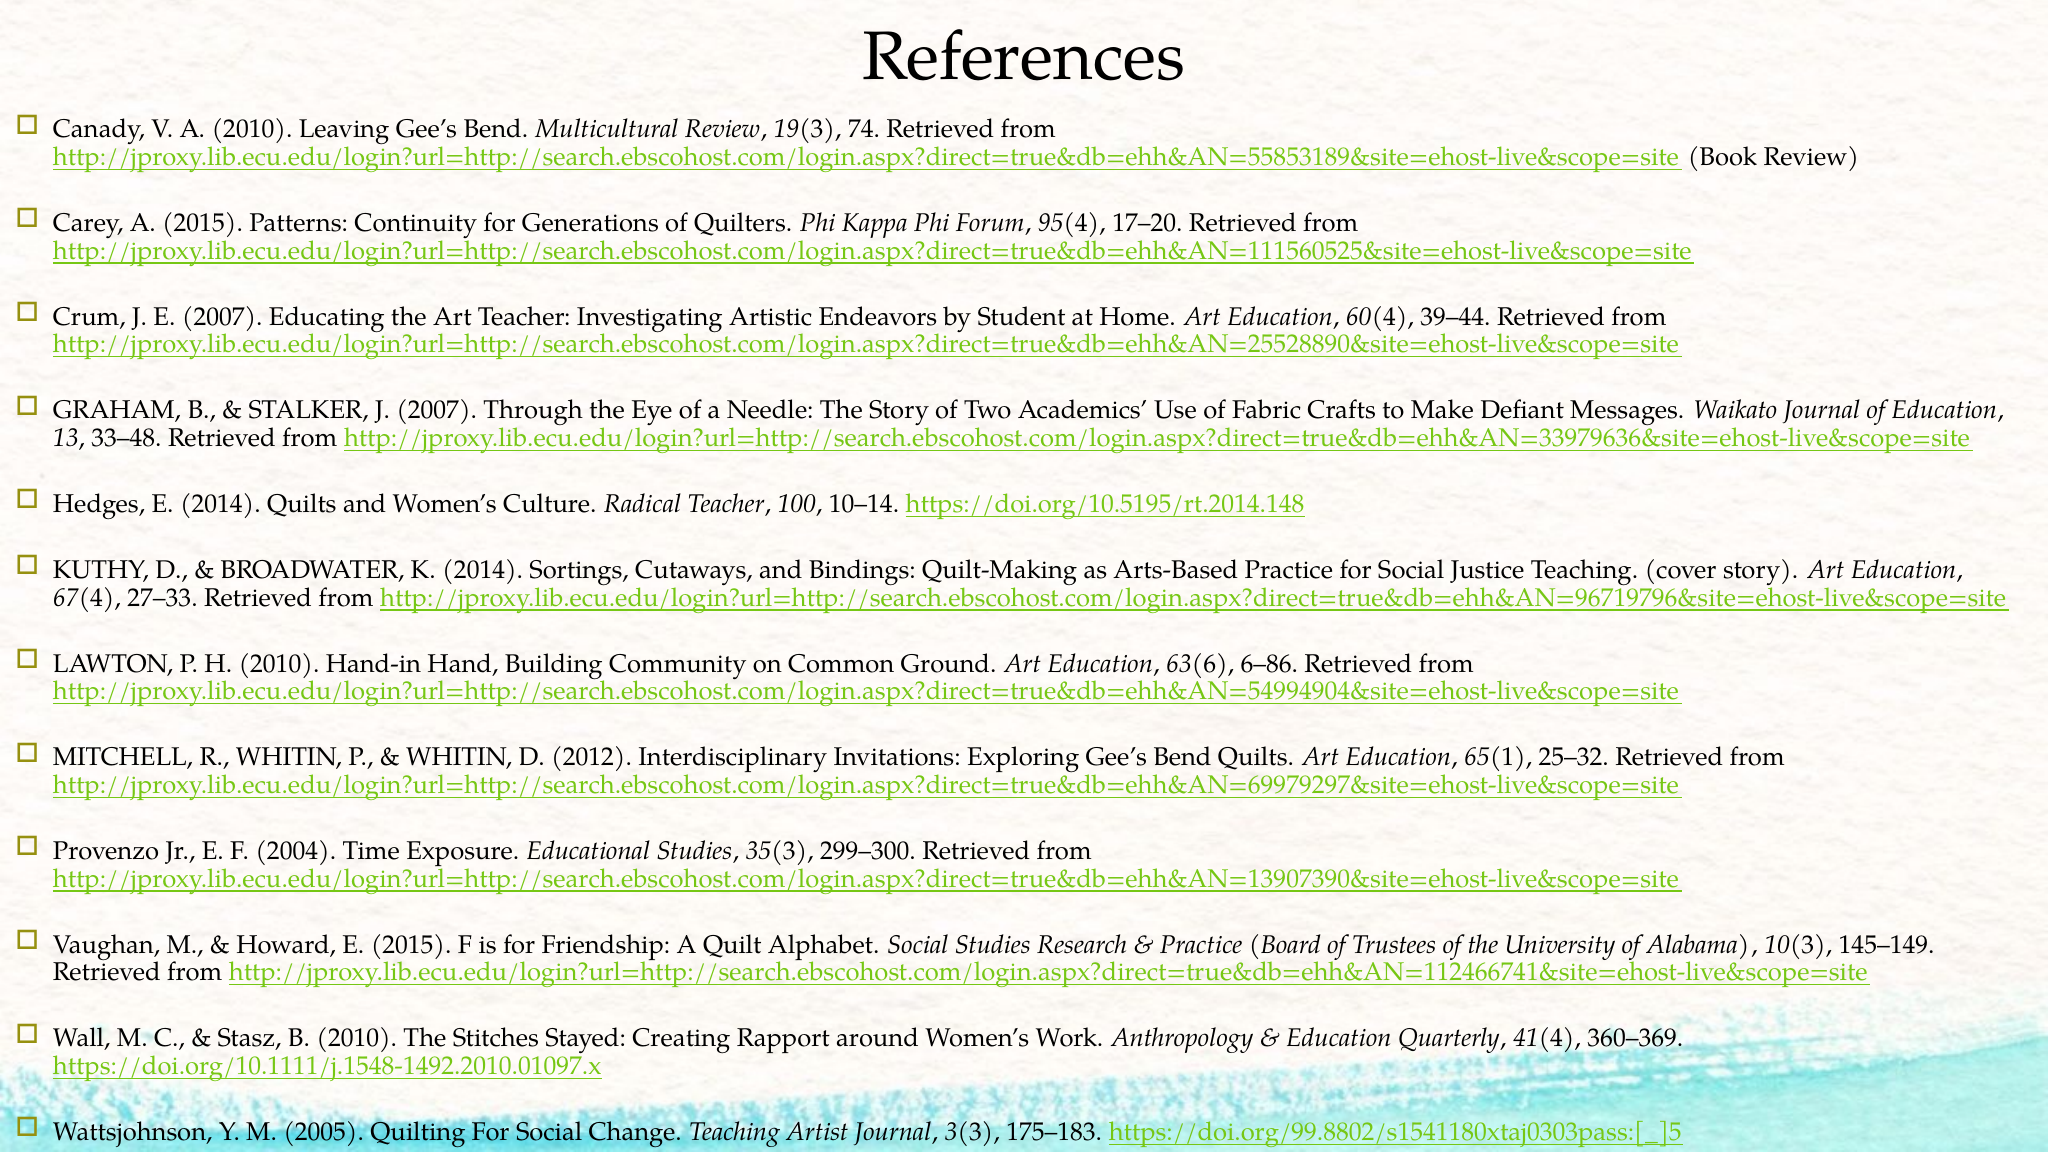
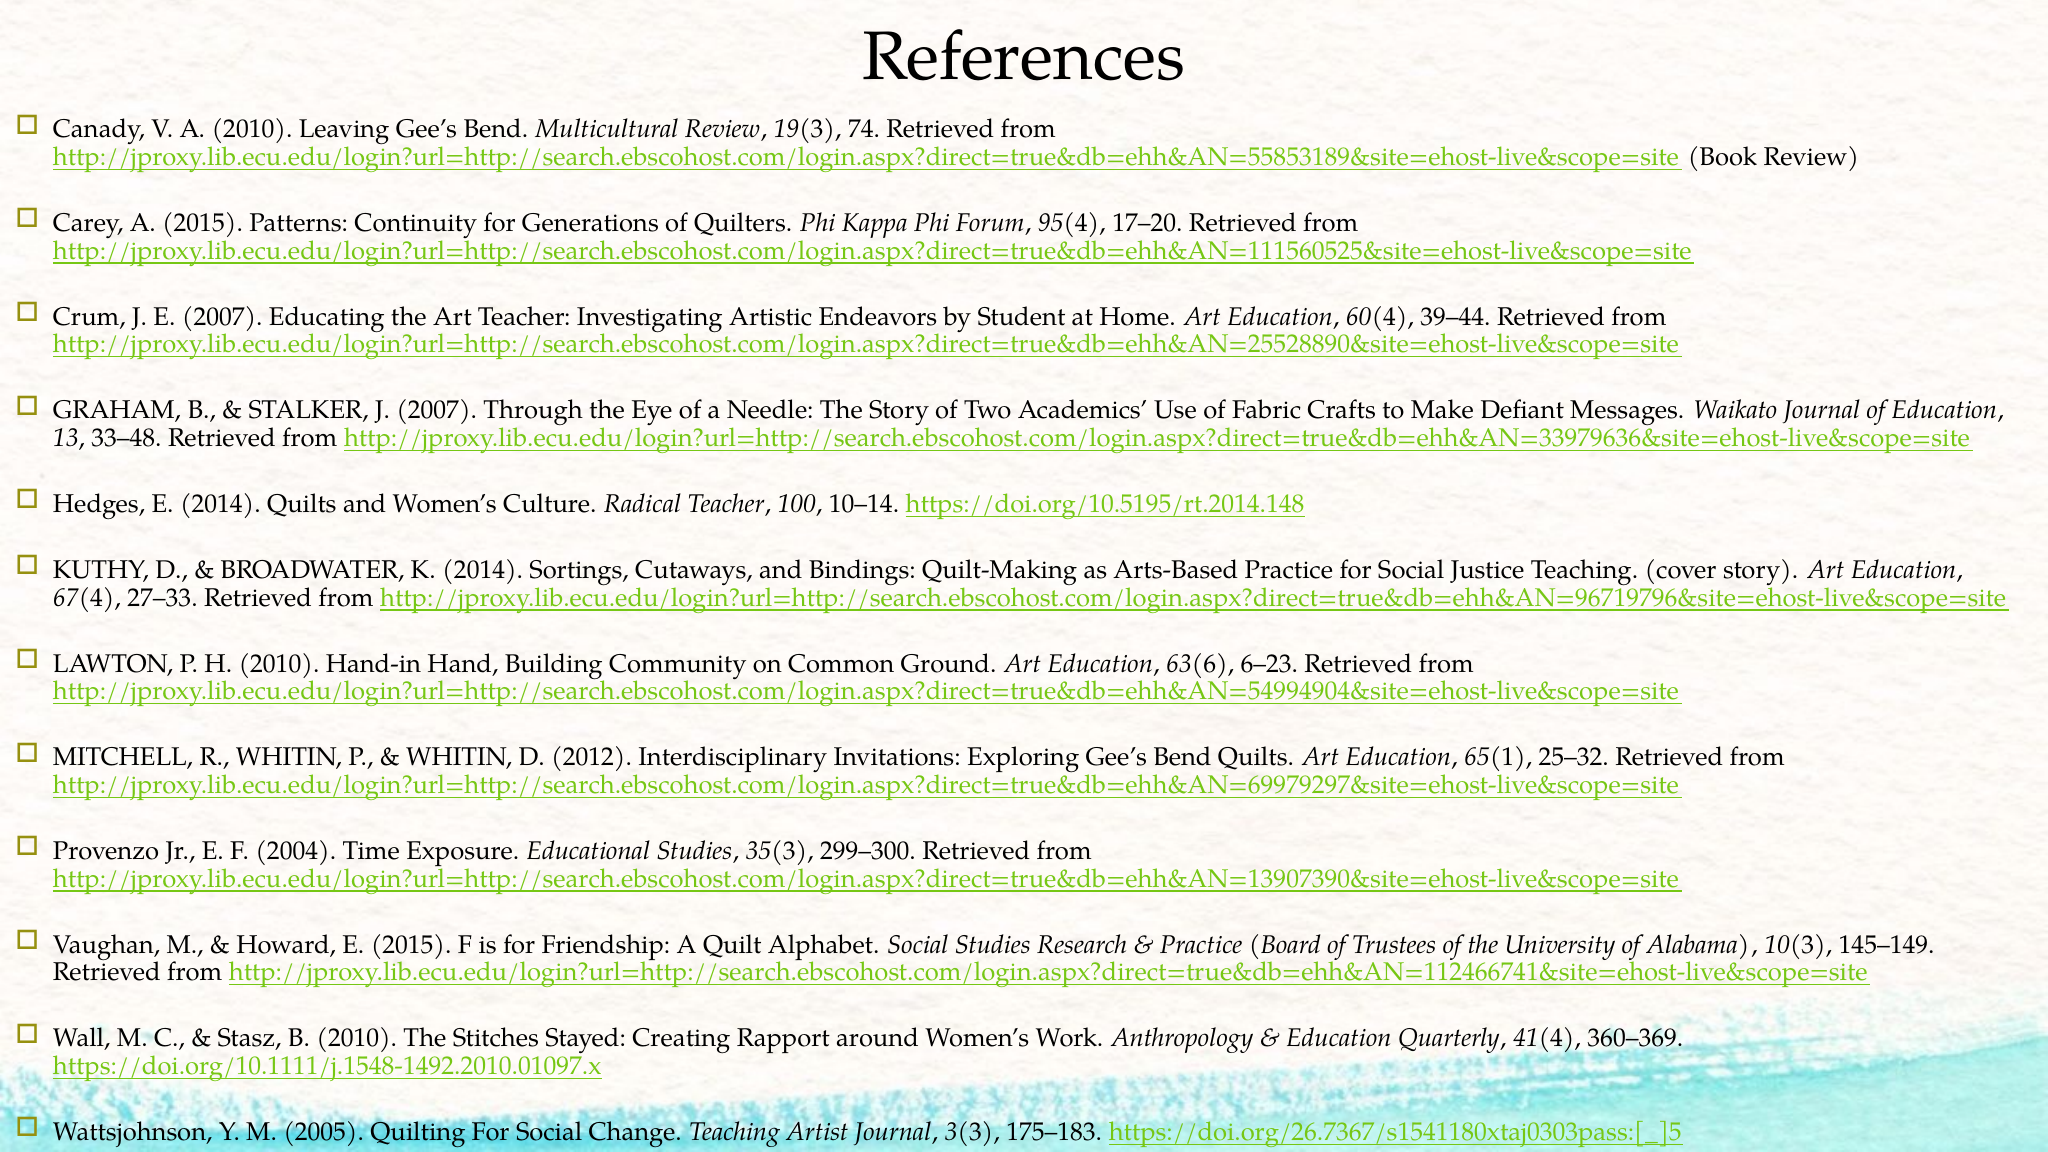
6–86: 6–86 -> 6–23 (1269, 664)
https://doi.org/99.8802/s1541180xtaj0303pass:[_]5: https://doi.org/99.8802/s1541180xtaj0303pass:[_]5 -> https://doi.org/26.7367/s1541180xtaj0303pass:[_]5 (1395, 1132)
